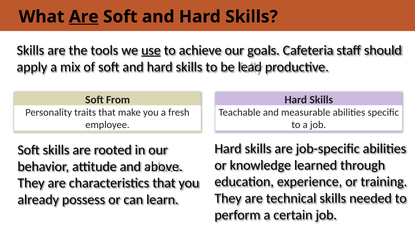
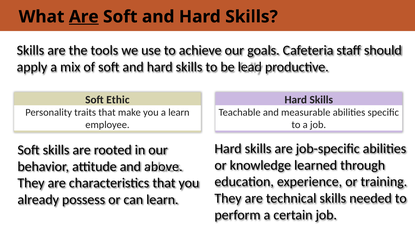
use underline: present -> none (151, 50)
From: From -> Ethic (118, 100)
a fresh: fresh -> learn (179, 113)
